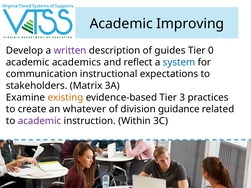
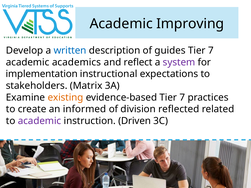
written colour: purple -> blue (70, 51)
0: 0 -> 7 (211, 51)
system colour: blue -> purple (179, 62)
communication: communication -> implementation (42, 74)
evidence-based Tier 3: 3 -> 7 (182, 98)
whatever: whatever -> informed (85, 109)
guidance: guidance -> reflected (179, 109)
Within: Within -> Driven (135, 121)
